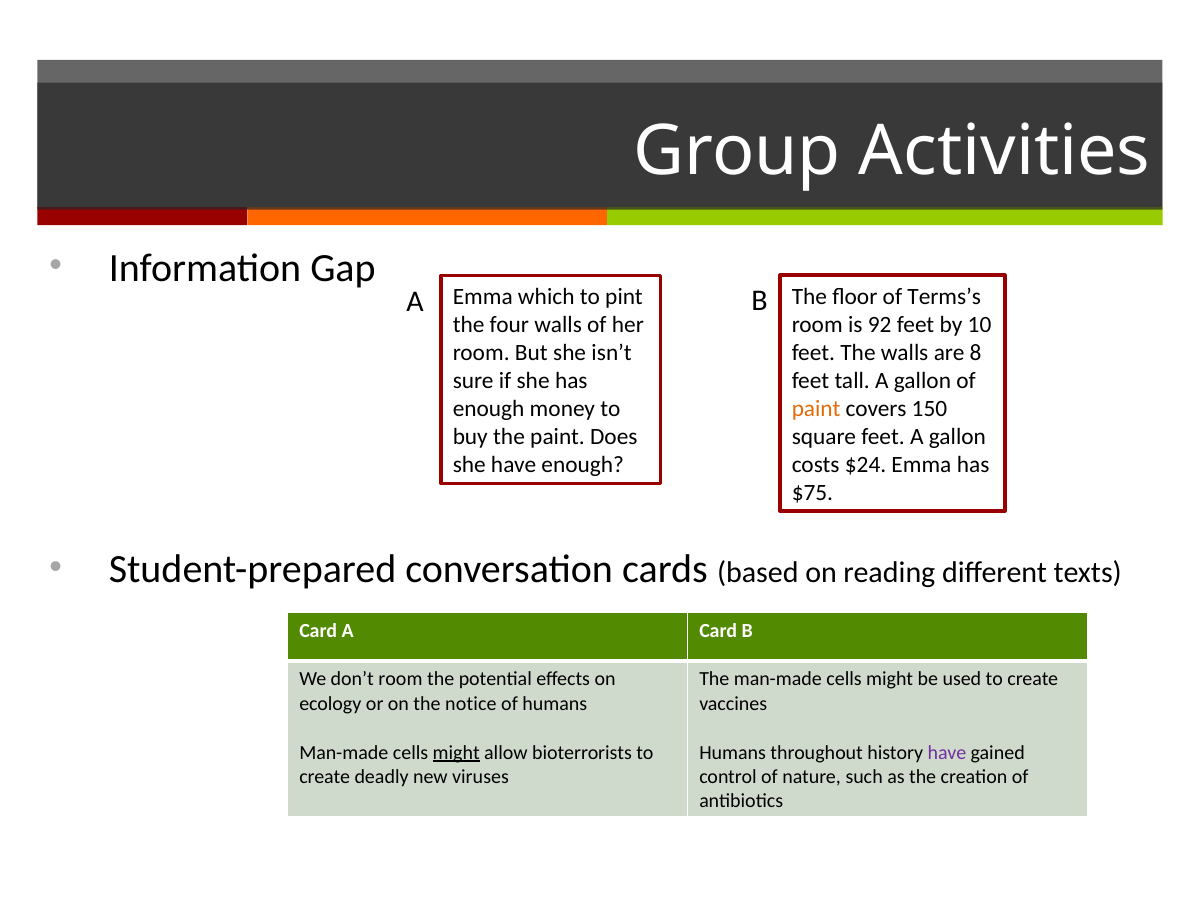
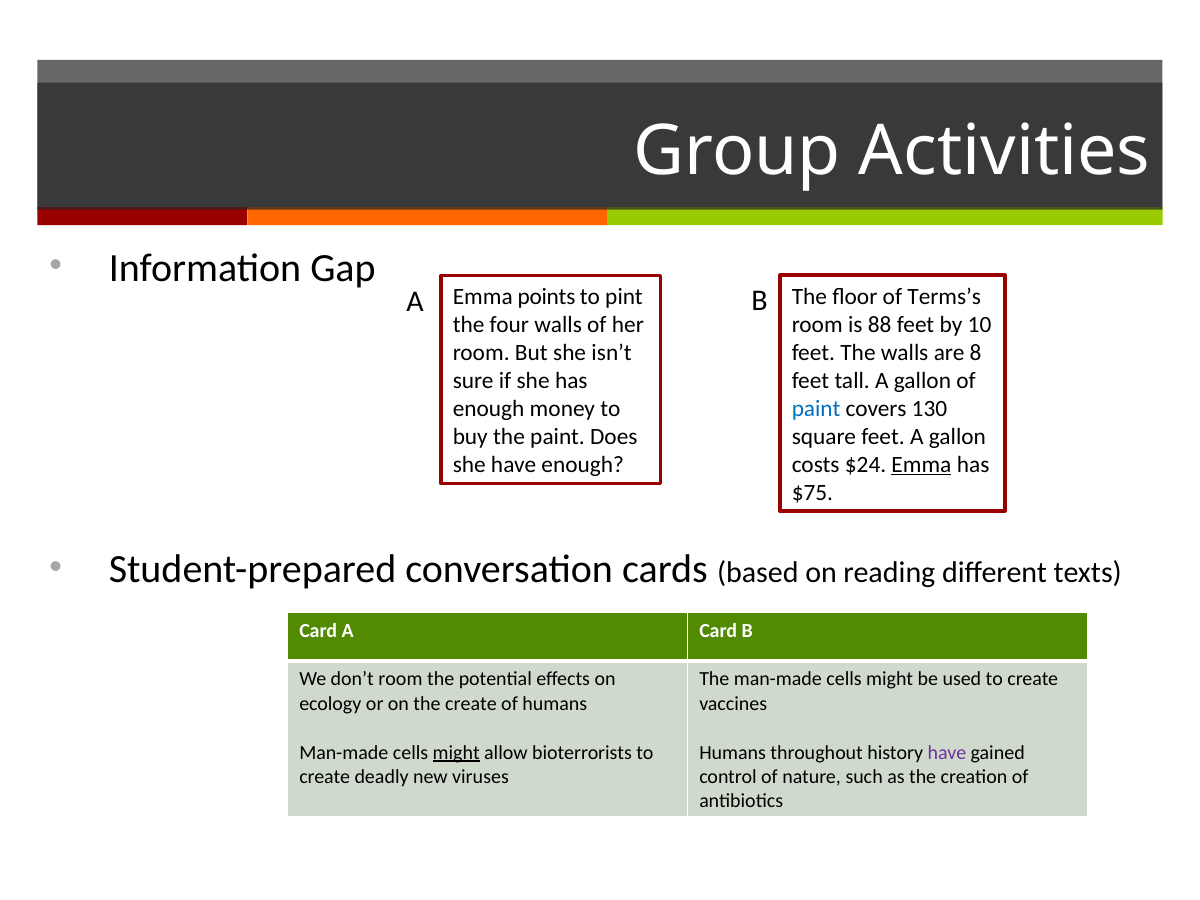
which: which -> points (546, 297)
92: 92 -> 88 (880, 325)
paint colour: orange -> blue (816, 409)
150: 150 -> 130 (929, 409)
Emma underline: none -> present (921, 465)
the notice: notice -> create (471, 704)
